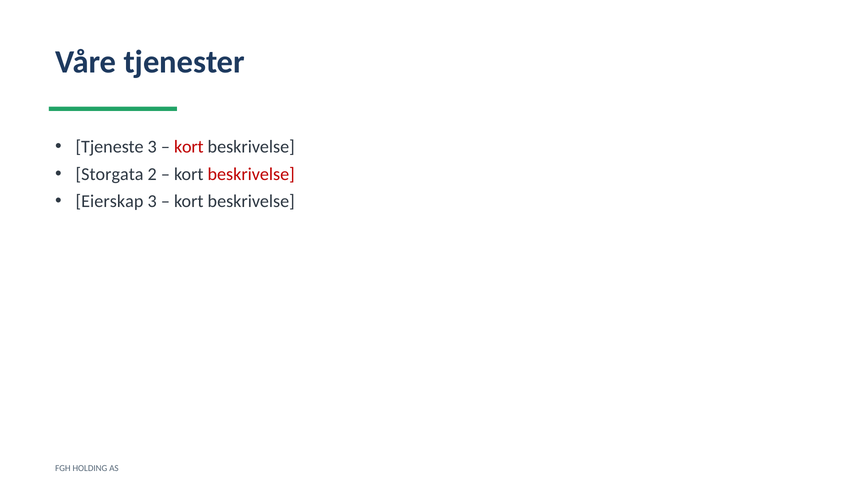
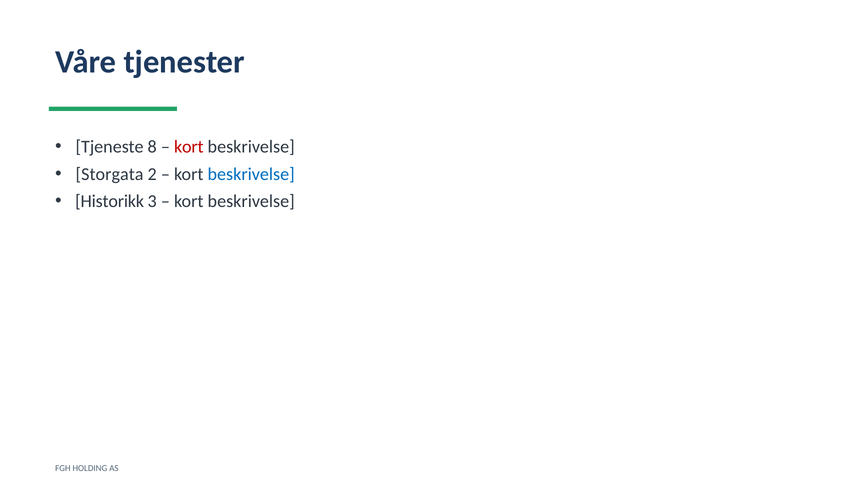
Tjeneste 3: 3 -> 8 (152, 147)
beskrivelse colour: red -> blue (251, 174)
Eierskap: Eierskap -> Historikk (110, 201)
